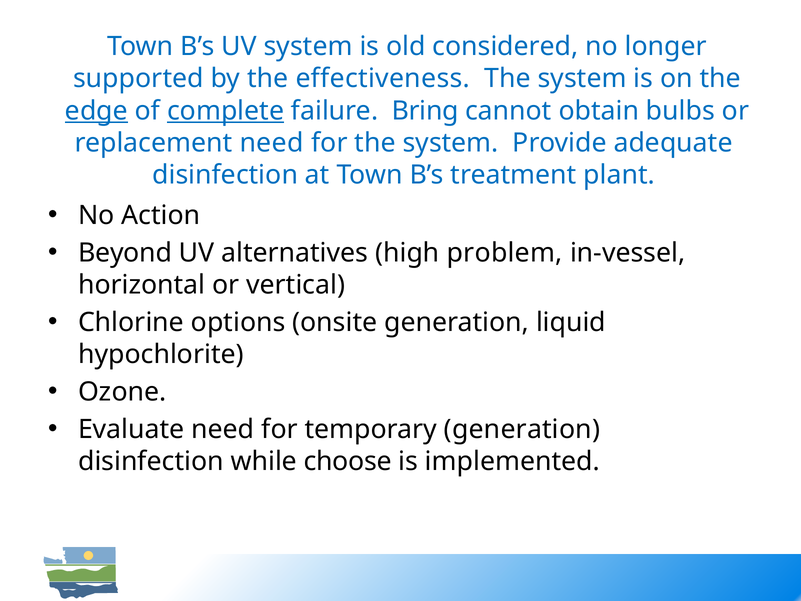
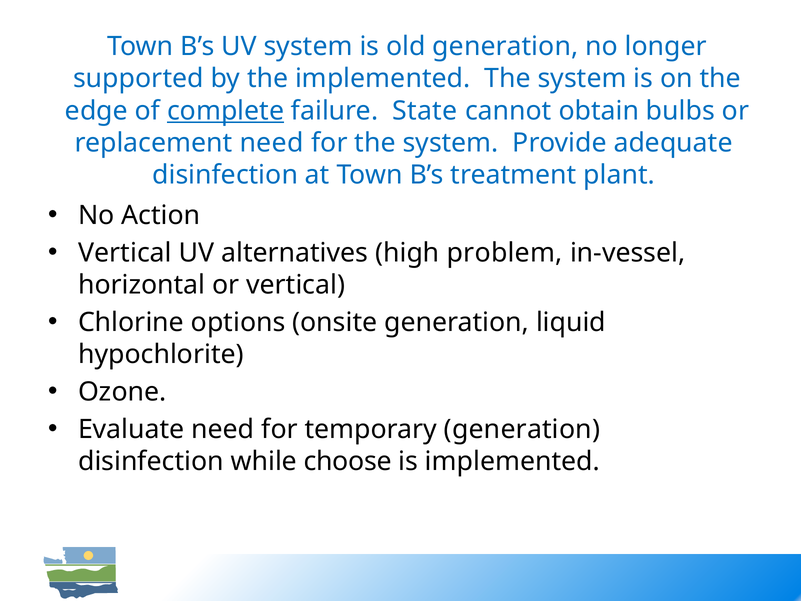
old considered: considered -> generation (505, 47)
the effectiveness: effectiveness -> implemented (383, 79)
edge underline: present -> none (96, 111)
Bring: Bring -> State (425, 111)
Beyond: Beyond -> Vertical (125, 253)
